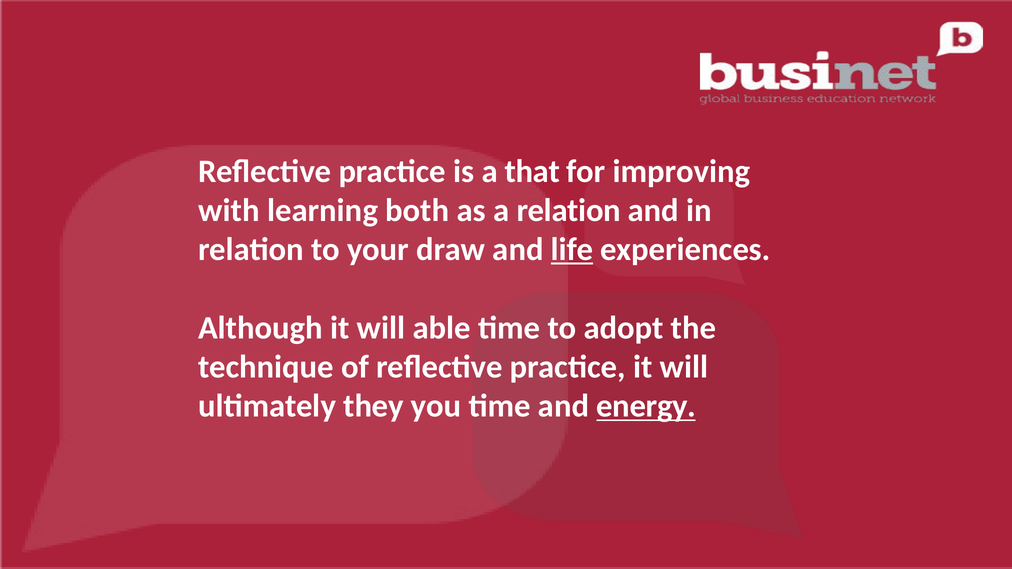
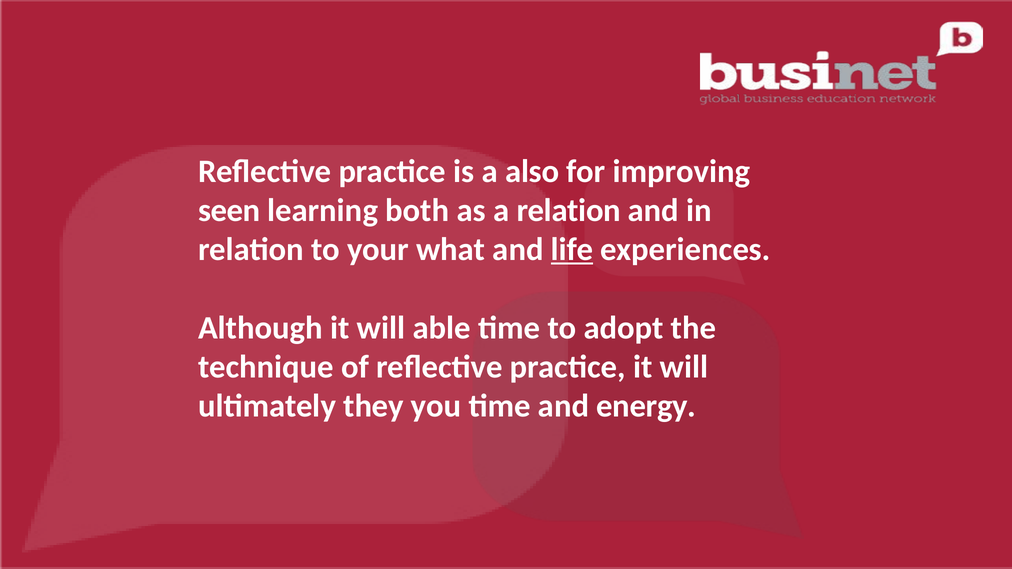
that: that -> also (532, 171)
with: with -> seen (229, 211)
draw: draw -> what (451, 250)
energy underline: present -> none (646, 406)
